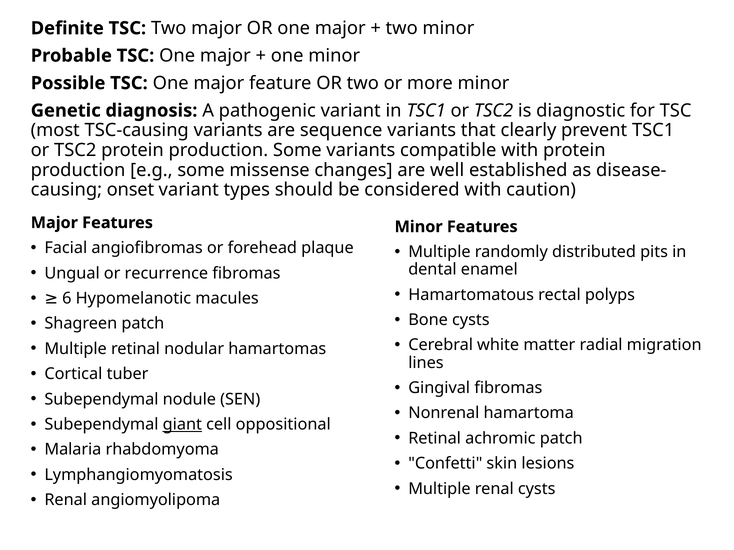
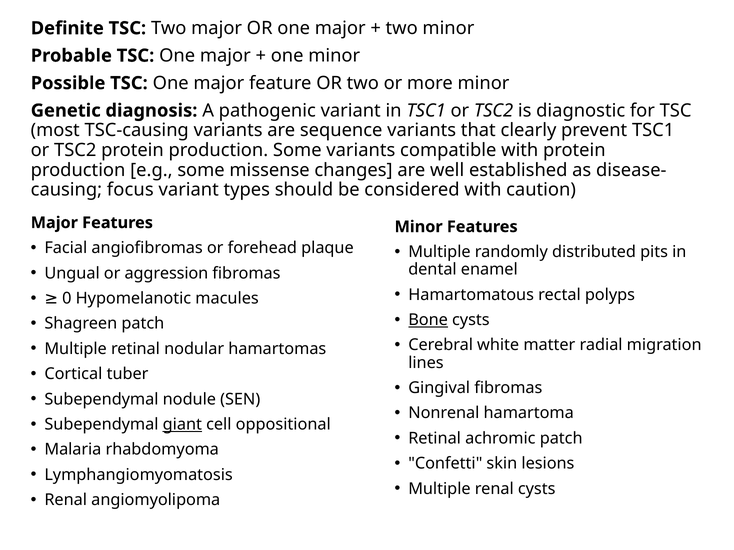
onset: onset -> focus (130, 190)
recurrence: recurrence -> aggression (166, 273)
6: 6 -> 0 (67, 299)
Bone underline: none -> present (428, 320)
